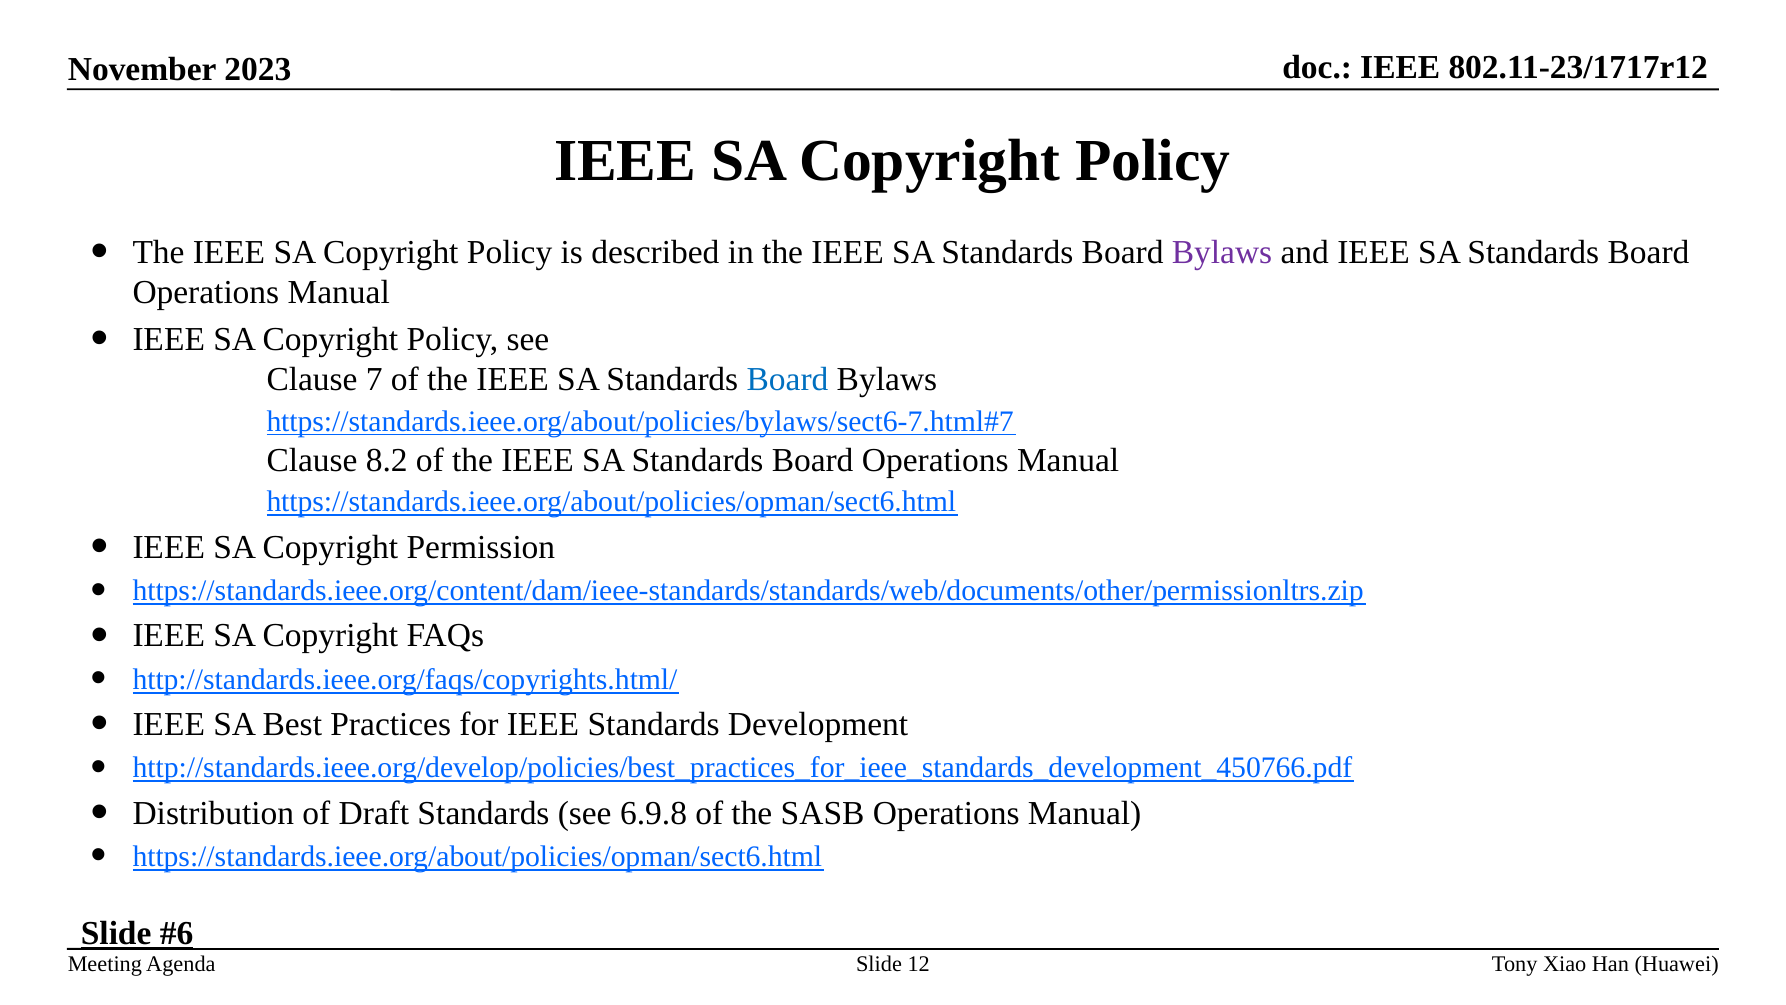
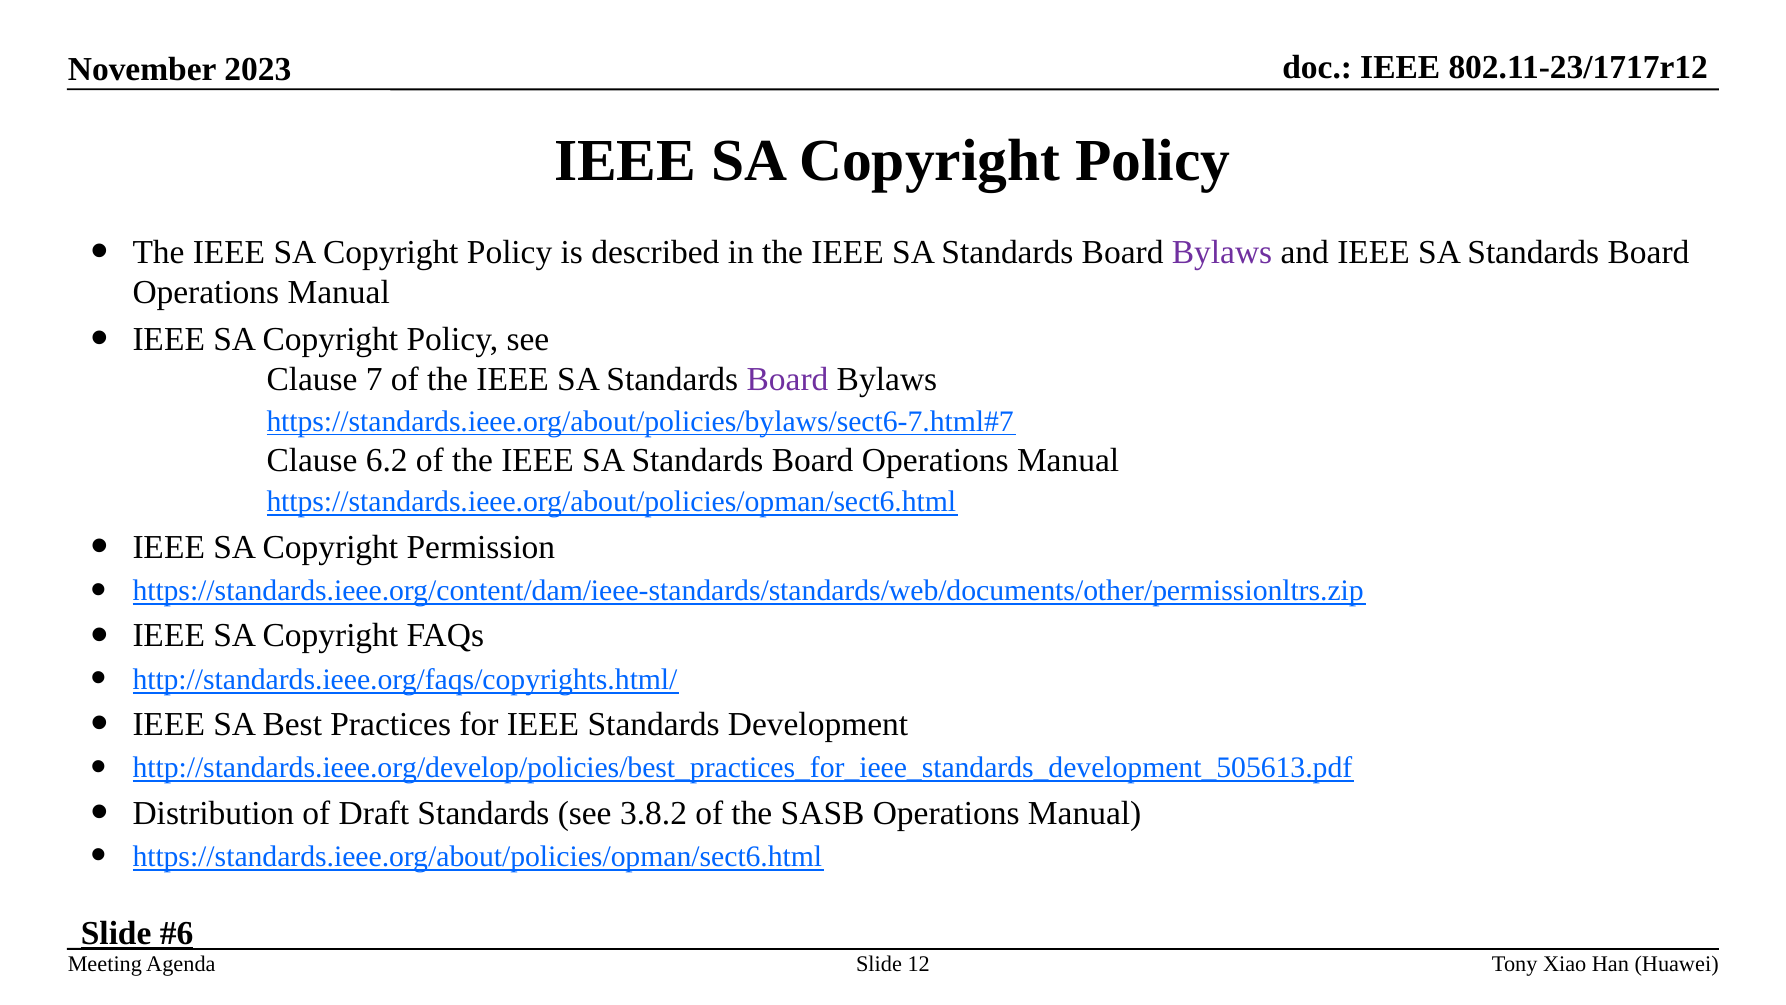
Board colour: blue -> purple (788, 380)
8.2: 8.2 -> 6.2 (387, 460)
http://standards.ieee.org/develop/policies/best_practices_for_ieee_standards_development_450766.pdf: http://standards.ieee.org/develop/policies/best_practices_for_ieee_standards_development_450766.pdf -> http://standards.ieee.org/develop/policies/best_practices_for_ieee_standards_development_505613.pdf (742, 768)
6.9.8: 6.9.8 -> 3.8.2 (654, 813)
